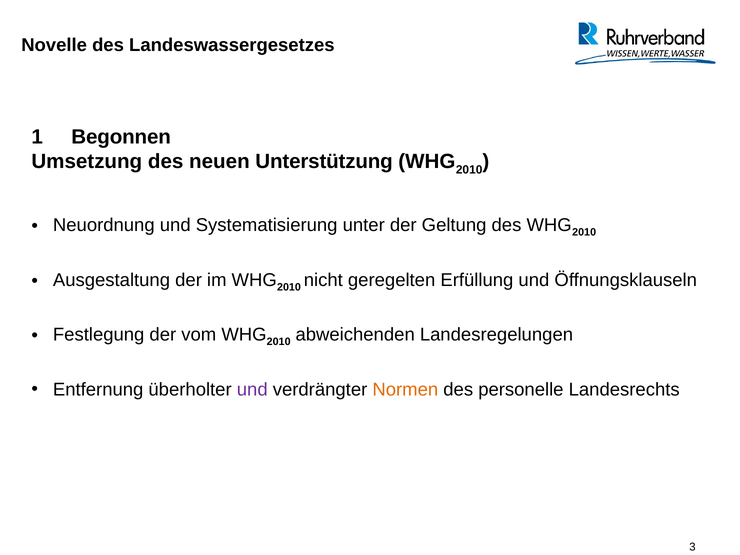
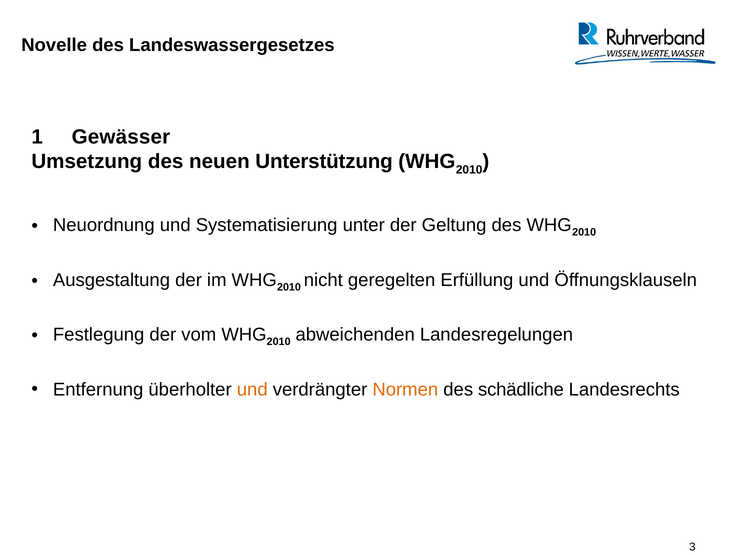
Begonnen: Begonnen -> Gewässer (121, 137)
und colour: purple -> orange (252, 390)
personelle: personelle -> schädliche (521, 390)
